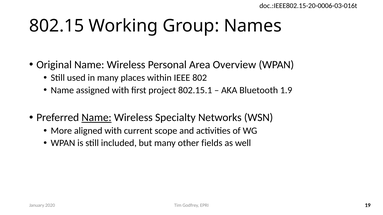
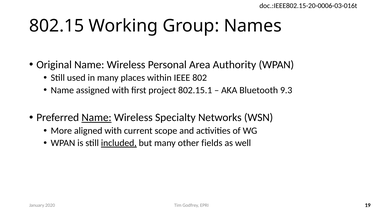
Overview: Overview -> Authority (234, 65)
1.9: 1.9 -> 9.3 (286, 90)
included underline: none -> present (119, 143)
